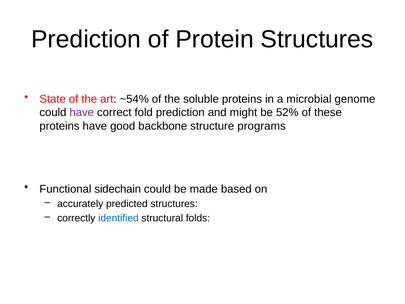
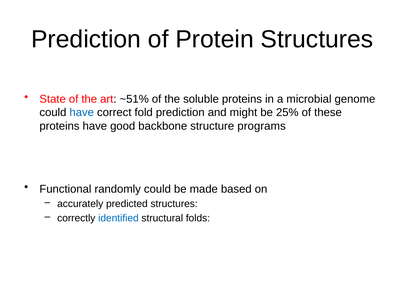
~54%: ~54% -> ~51% (134, 99)
have colour: purple -> blue (82, 112)
52%: 52% -> 25% (287, 112)
sidechain: sidechain -> randomly (118, 189)
